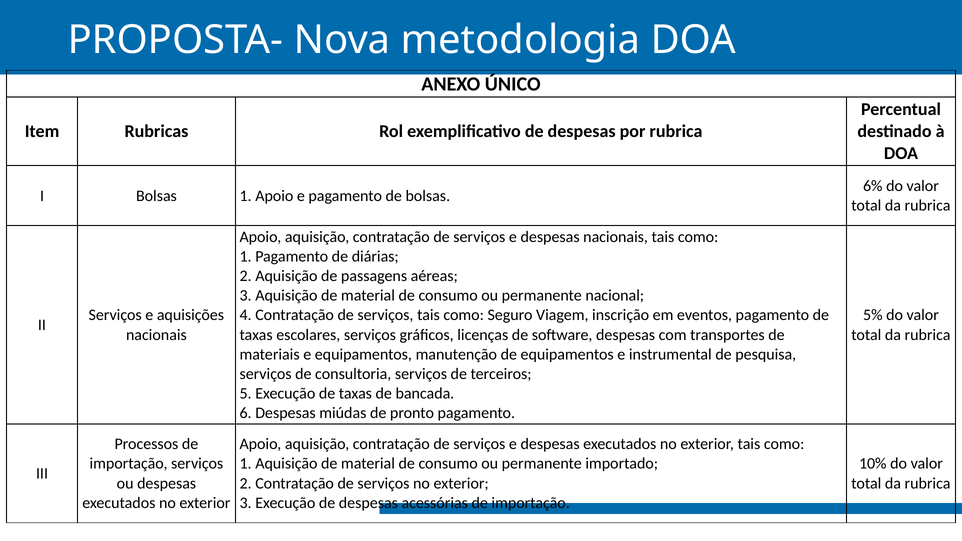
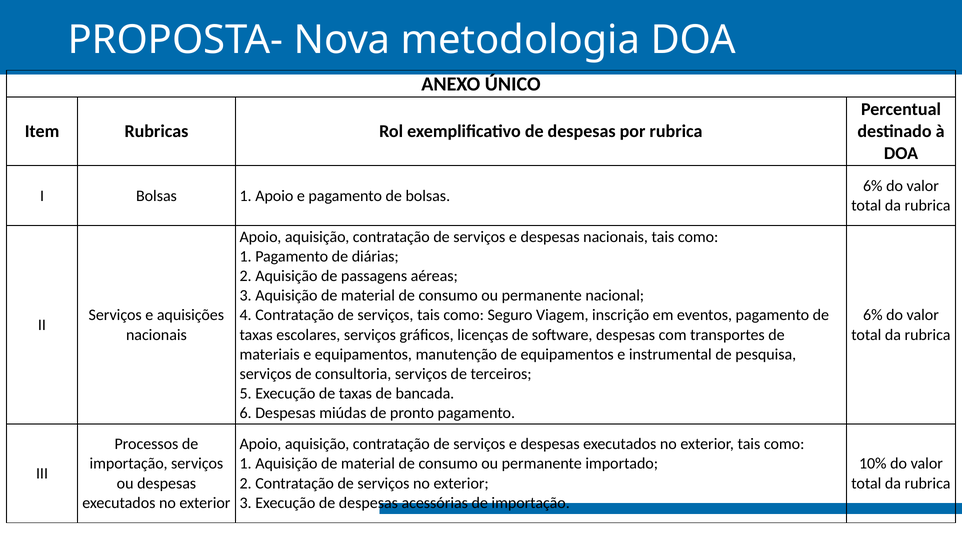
5%: 5% -> 6% (873, 315)
